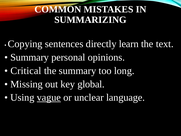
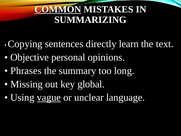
COMMON underline: none -> present (58, 9)
Summary: Summary -> Objective (30, 57)
Critical: Critical -> Phrases (26, 71)
